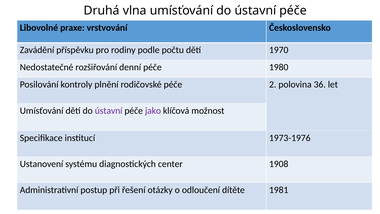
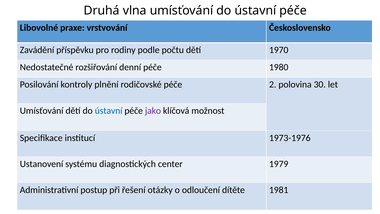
36: 36 -> 30 (320, 84)
ústavní colour: purple -> blue (109, 110)
1908: 1908 -> 1979 (279, 164)
